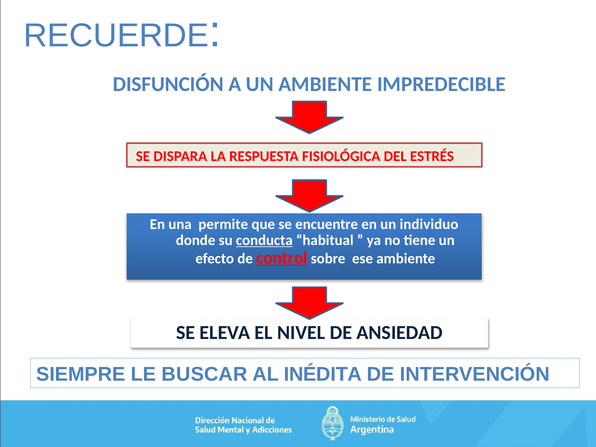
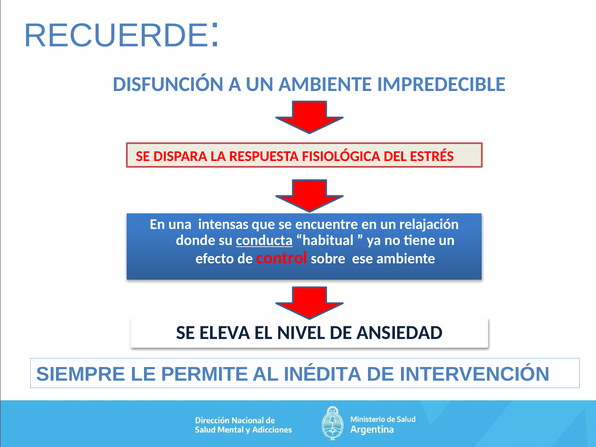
permite: permite -> intensas (223, 224)
individuo: individuo -> relajación (429, 224)
control underline: present -> none (282, 258)
BUSCAR: BUSCAR -> PERMITE (205, 374)
